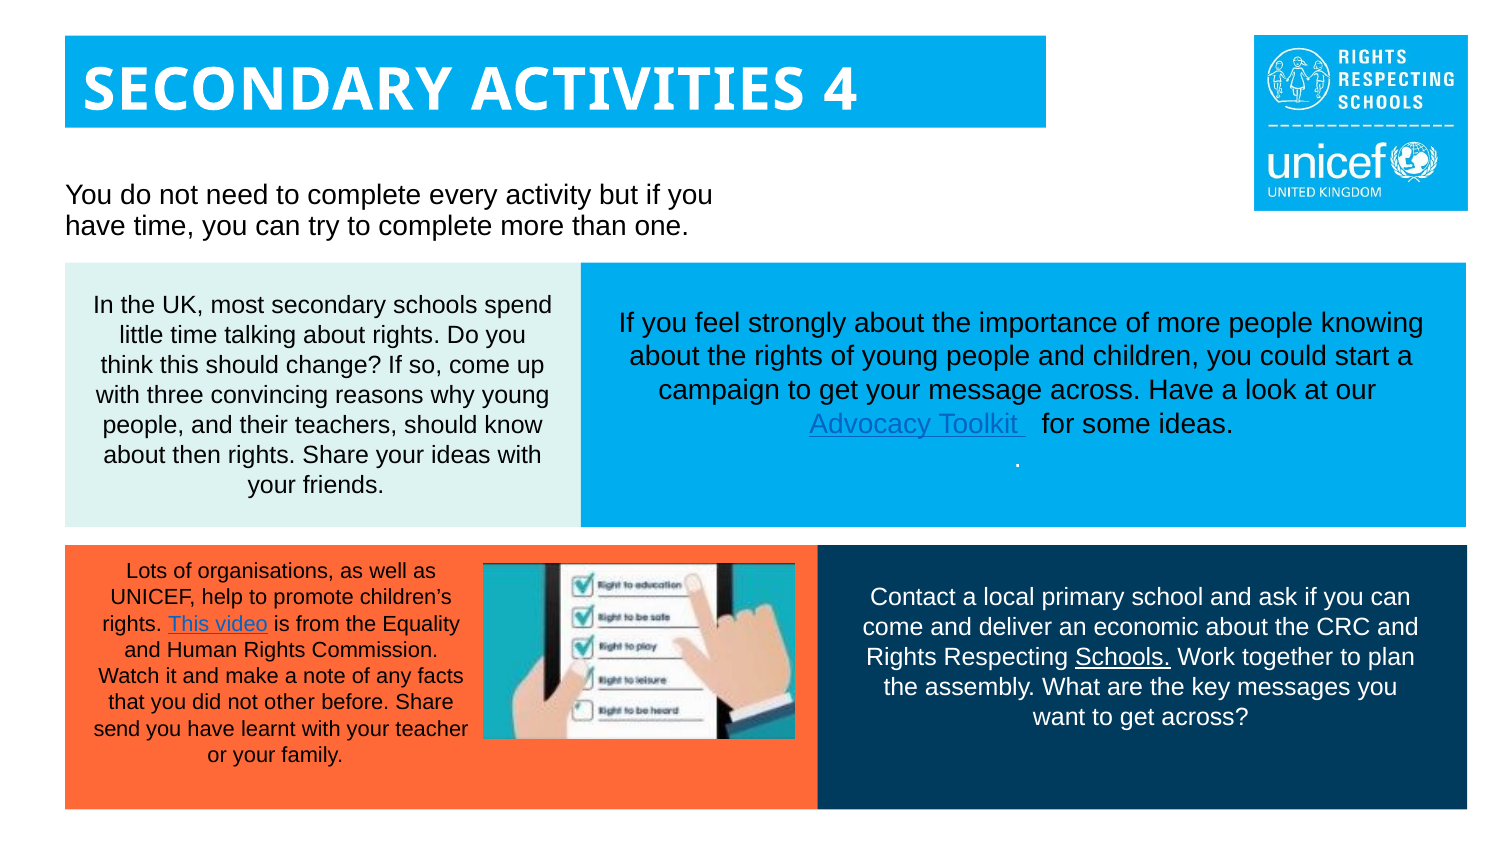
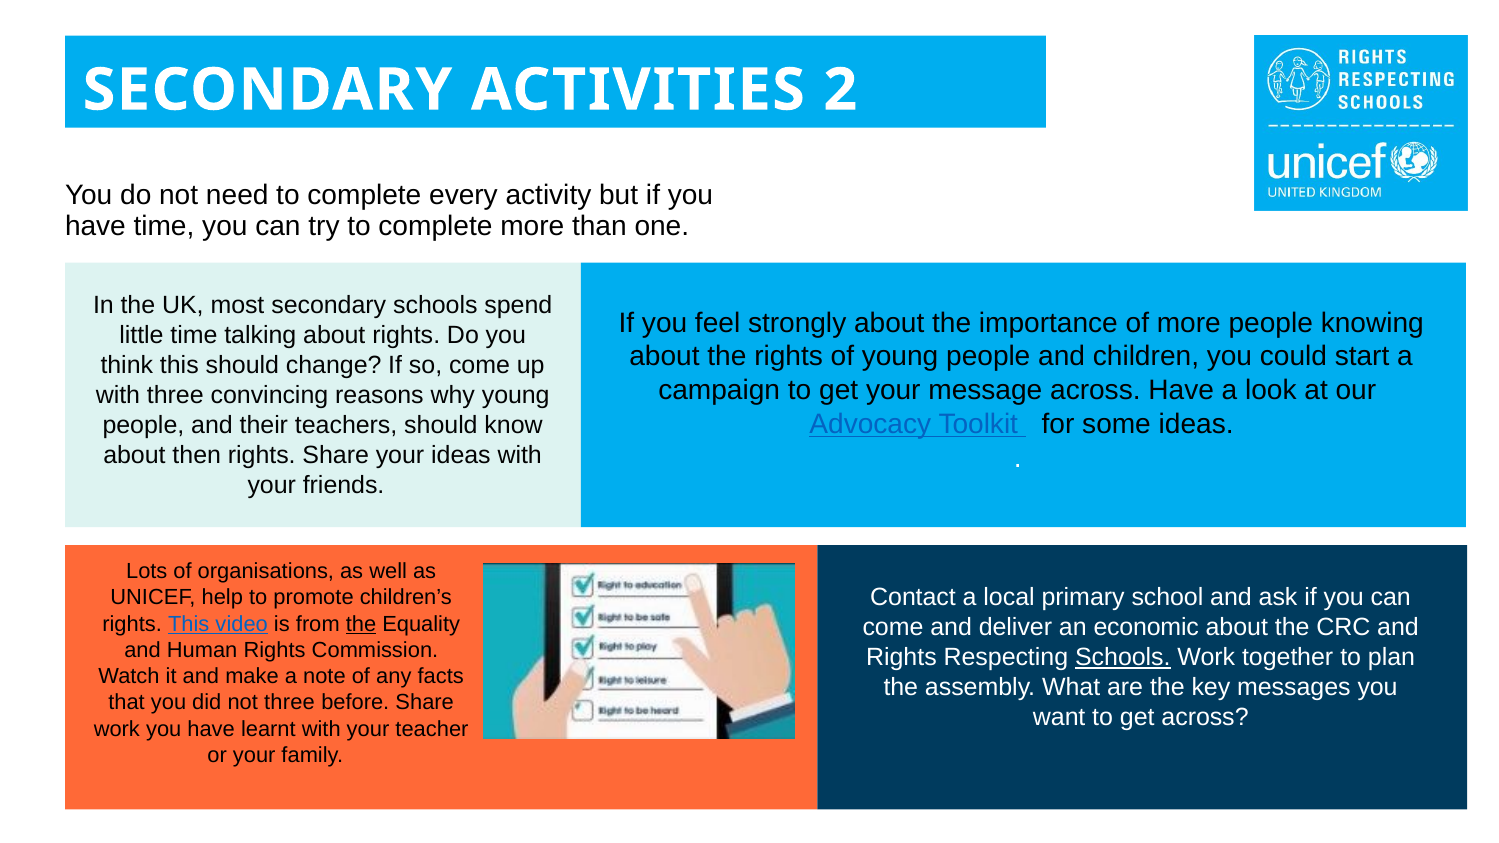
4: 4 -> 2 (840, 90)
the underline: none -> present (361, 624)
not other: other -> three (289, 703)
send: send -> work (117, 729)
